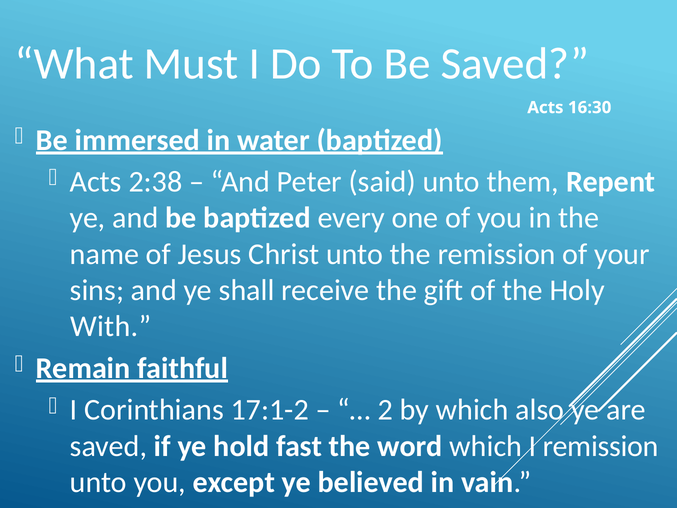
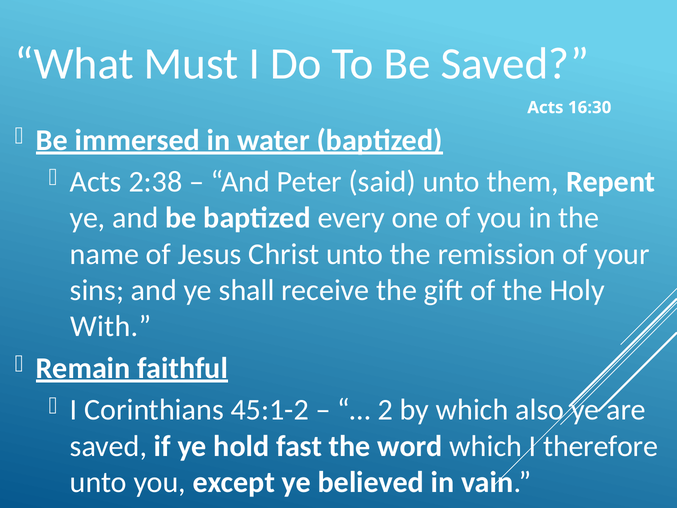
17:1-2: 17:1-2 -> 45:1-2 (270, 410)
I remission: remission -> therefore (601, 446)
